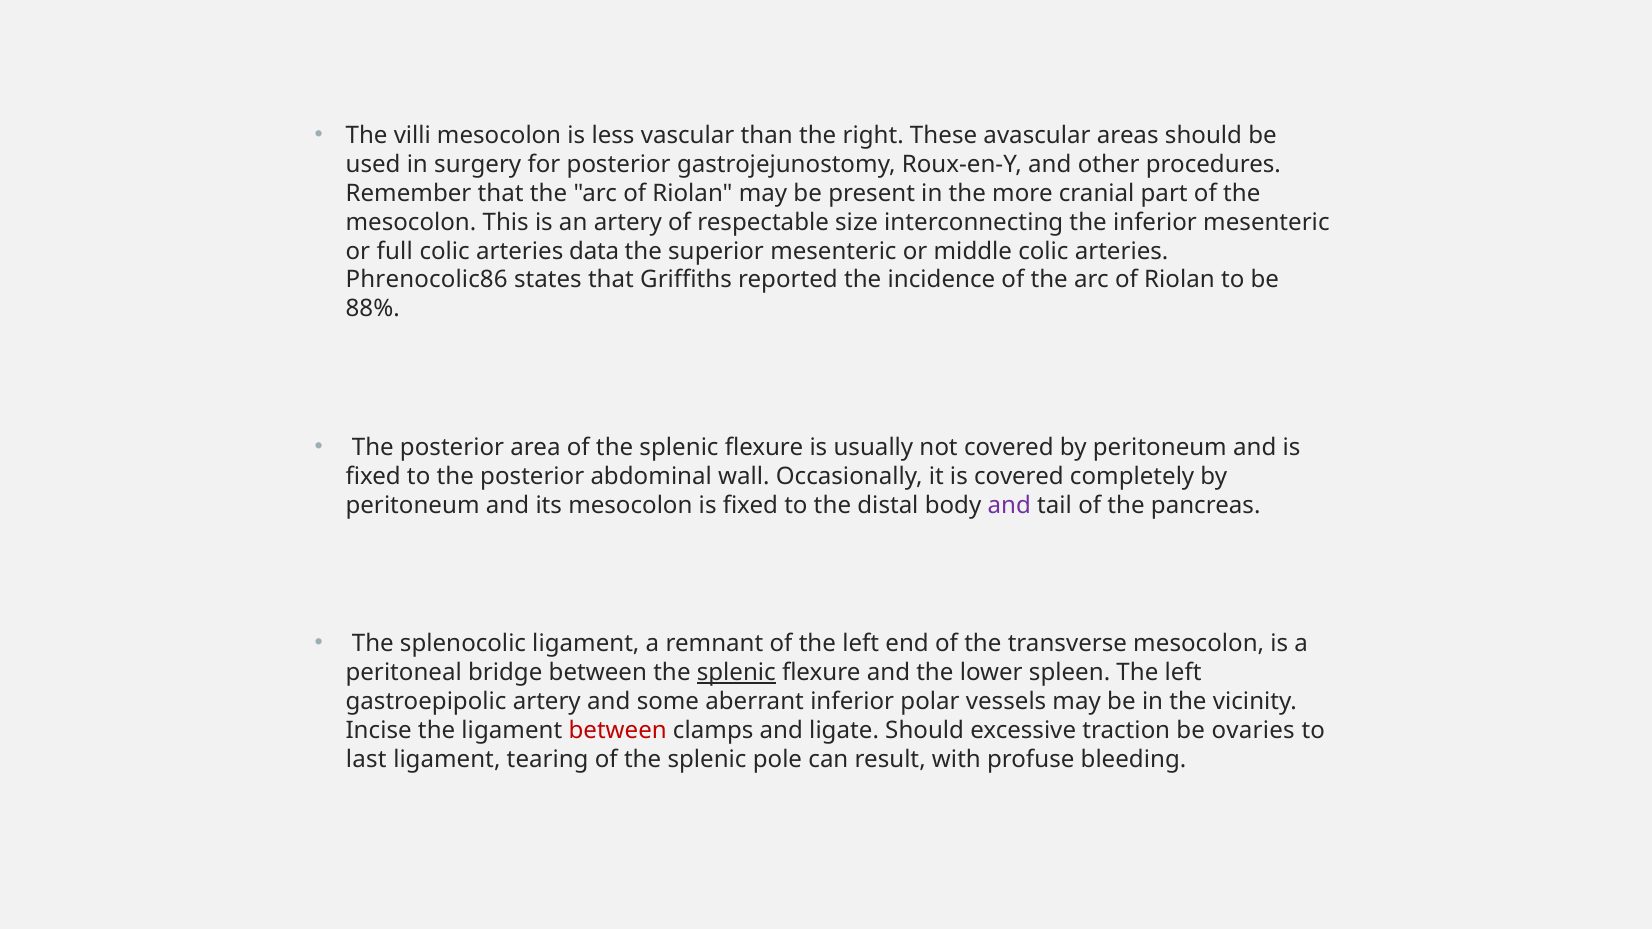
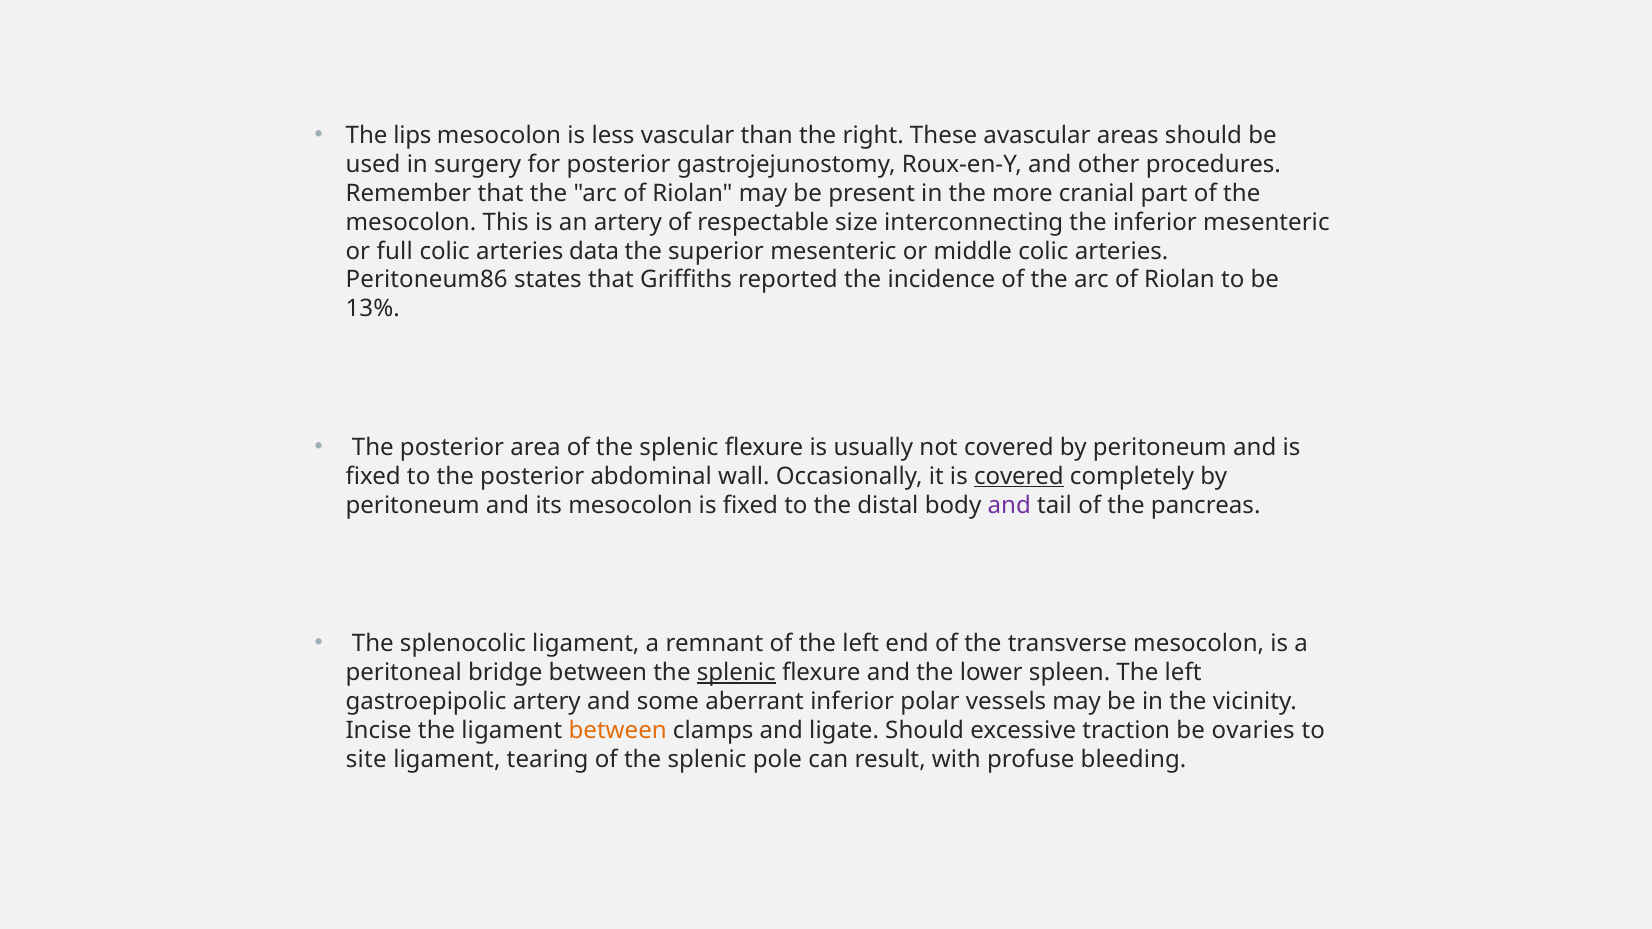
villi: villi -> lips (412, 135)
Phrenocolic86: Phrenocolic86 -> Peritoneum86 (427, 280)
88%: 88% -> 13% (373, 309)
covered underline: none -> present (1019, 476)
between colour: red -> orange (618, 731)
last: last -> site (366, 759)
